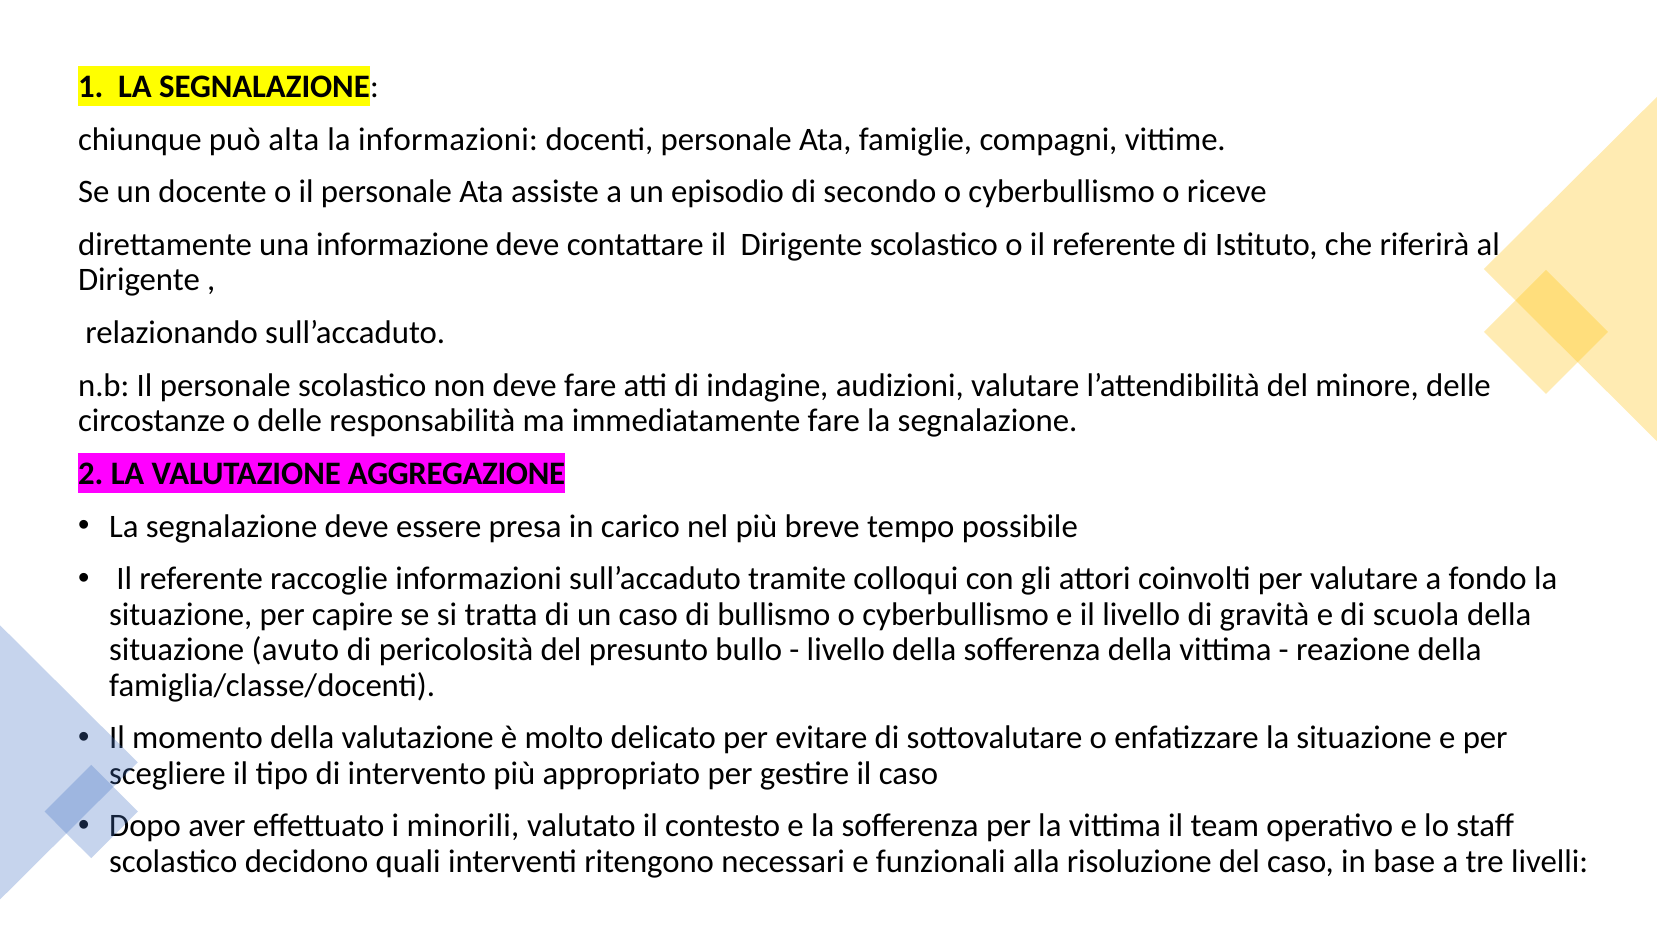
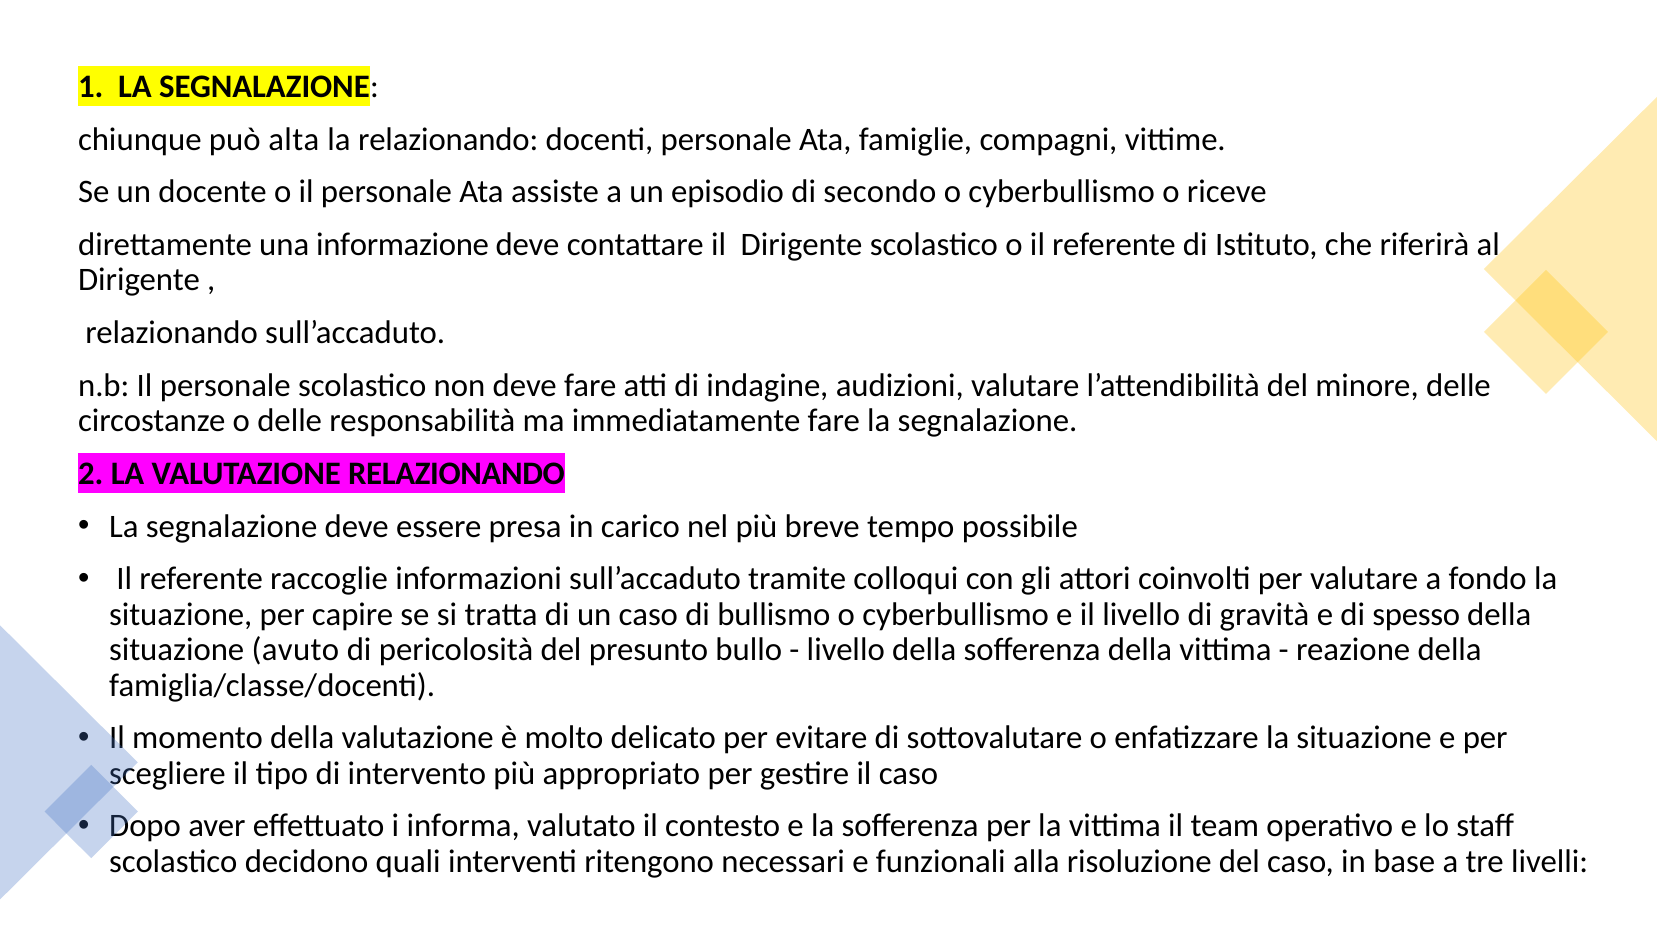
la informazioni: informazioni -> relazionando (448, 139)
VALUTAZIONE AGGREGAZIONE: AGGREGAZIONE -> RELAZIONANDO (456, 474)
scuola: scuola -> spesso (1416, 614)
minorili: minorili -> informa (463, 826)
